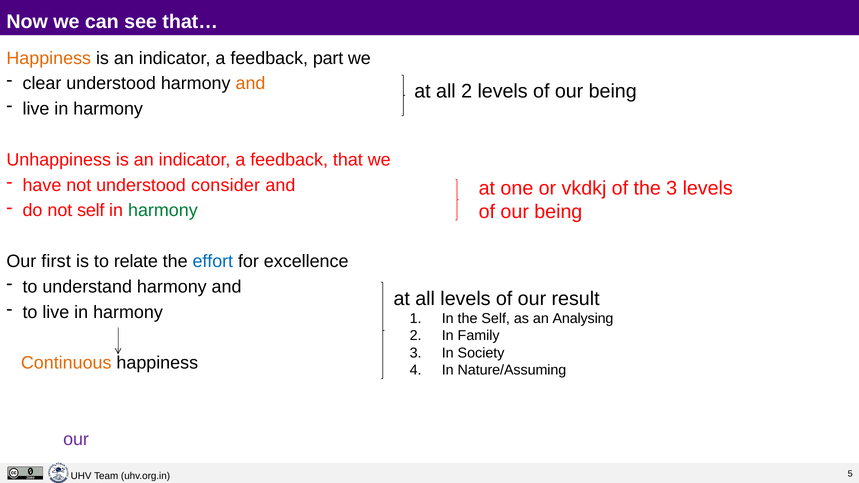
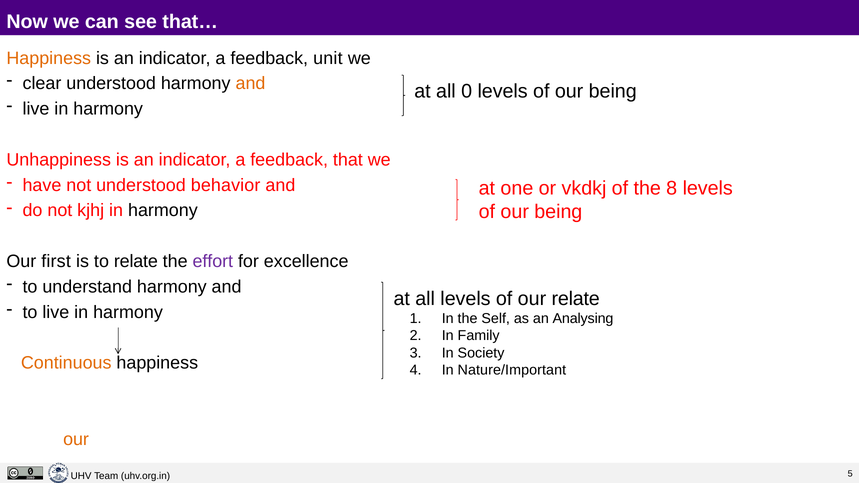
part: part -> unit (328, 58)
all 2: 2 -> 0 (467, 92)
consider: consider -> behavior (226, 185)
the 3: 3 -> 8 (672, 188)
not self: self -> kjhj (91, 211)
harmony colour: green -> black (163, 211)
effort colour: blue -> purple (213, 261)
our result: result -> relate (576, 299)
Nature/Assuming: Nature/Assuming -> Nature/Important (512, 370)
our colour: purple -> orange (76, 439)
